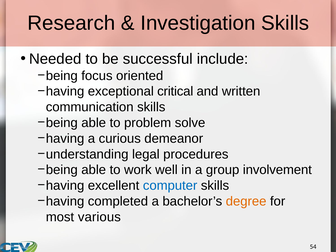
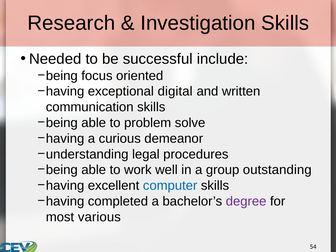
critical: critical -> digital (175, 91)
involvement: involvement -> outstanding (277, 170)
degree colour: orange -> purple (246, 201)
